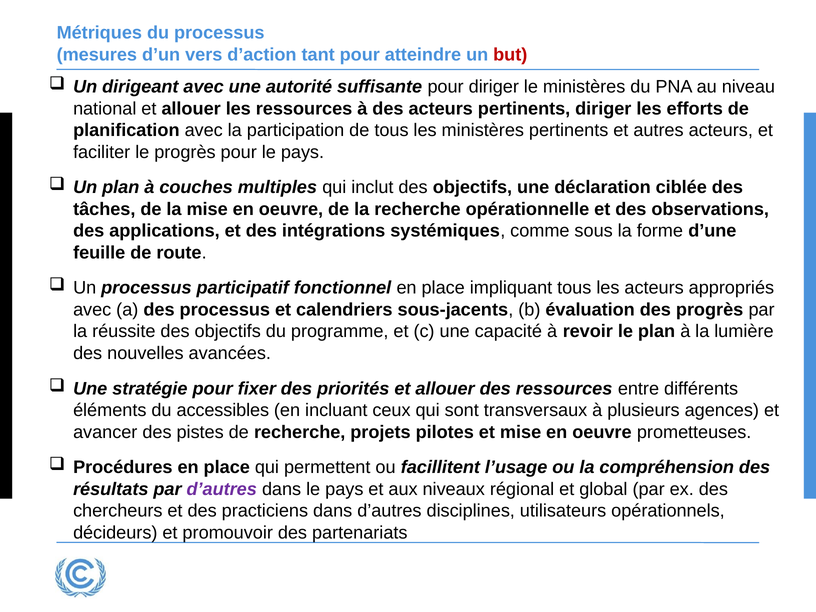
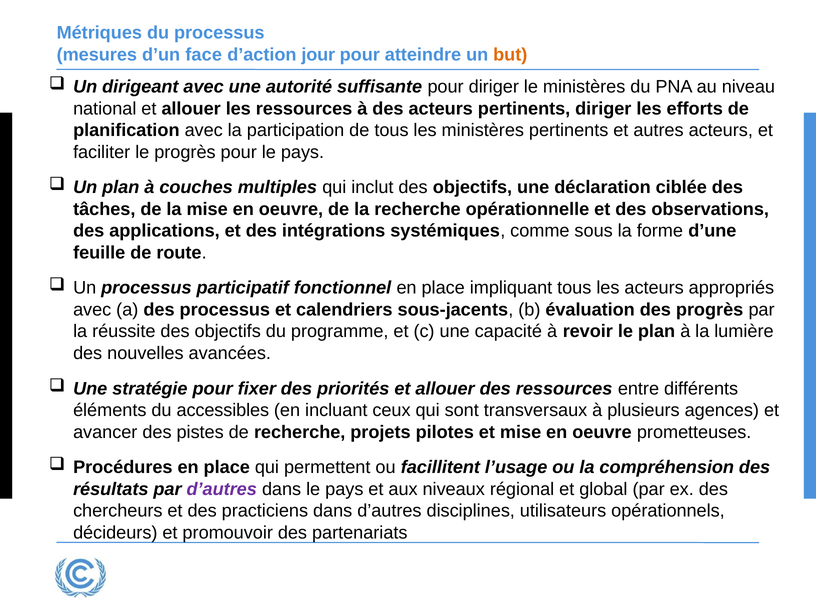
vers: vers -> face (204, 55)
tant: tant -> jour (318, 55)
but colour: red -> orange (510, 55)
